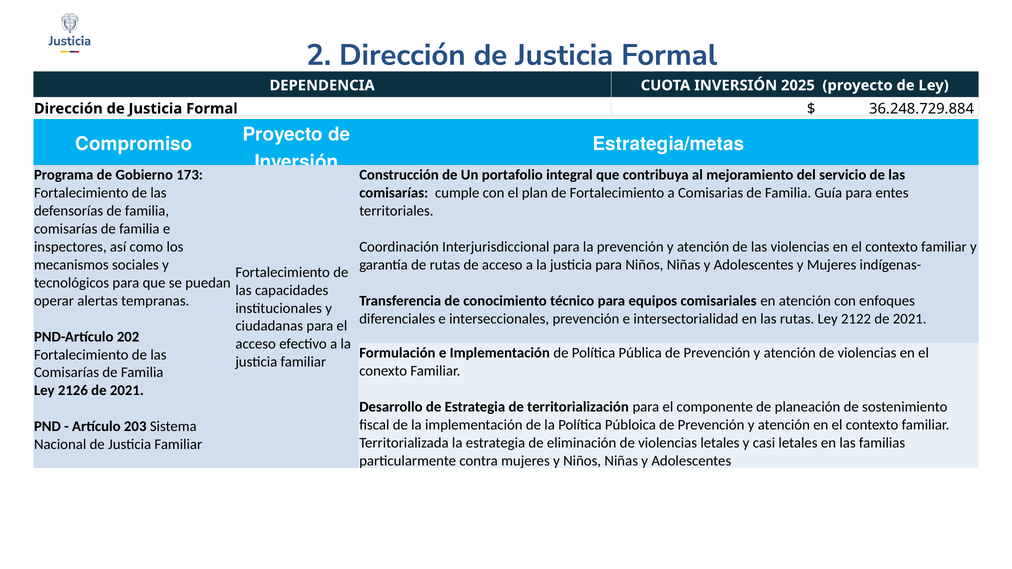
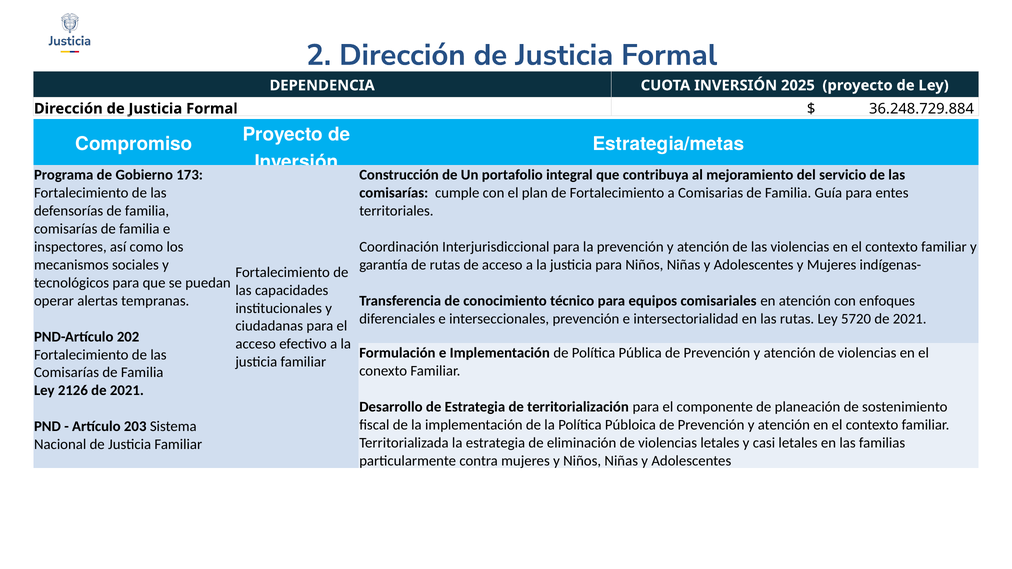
2122: 2122 -> 5720 (856, 319)
